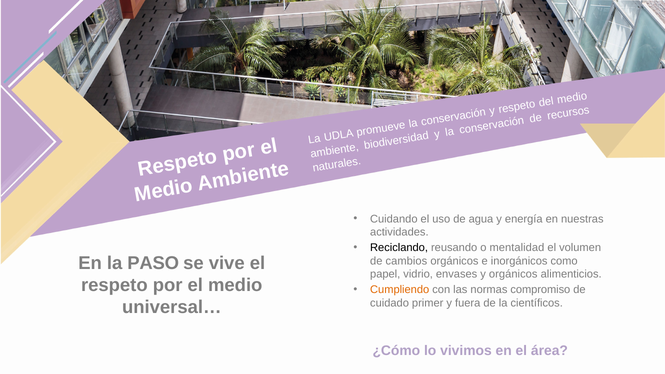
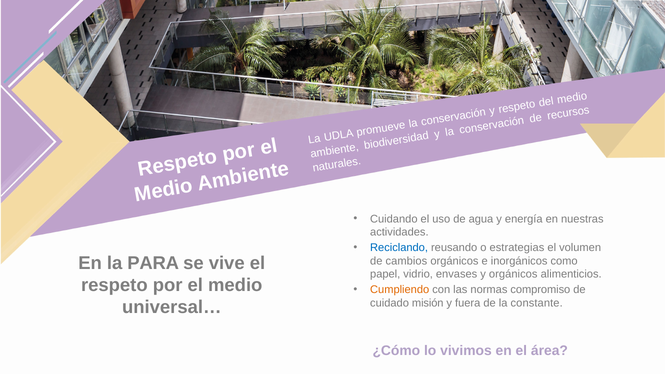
Reciclando colour: black -> blue (399, 248)
mentalidad: mentalidad -> estrategias (517, 248)
PASO: PASO -> PARA (153, 263)
primer: primer -> misión (428, 303)
científicos: científicos -> constante (537, 303)
